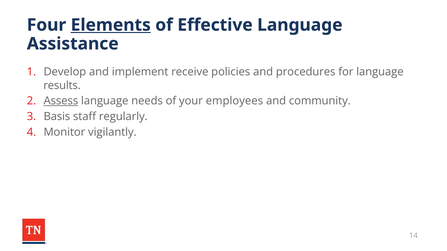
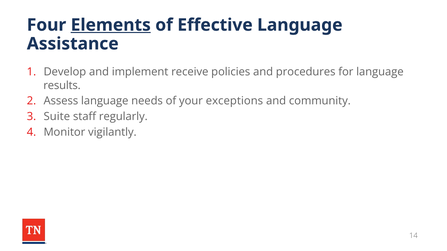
Assess underline: present -> none (61, 101)
employees: employees -> exceptions (234, 101)
Basis: Basis -> Suite (57, 117)
